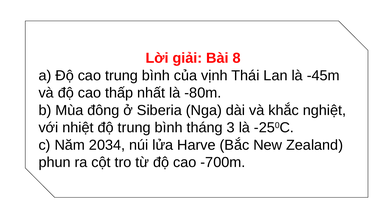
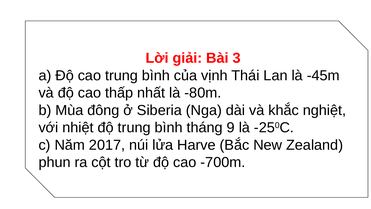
8: 8 -> 3 (237, 58)
3: 3 -> 9 (231, 127)
2034: 2034 -> 2017 (107, 145)
